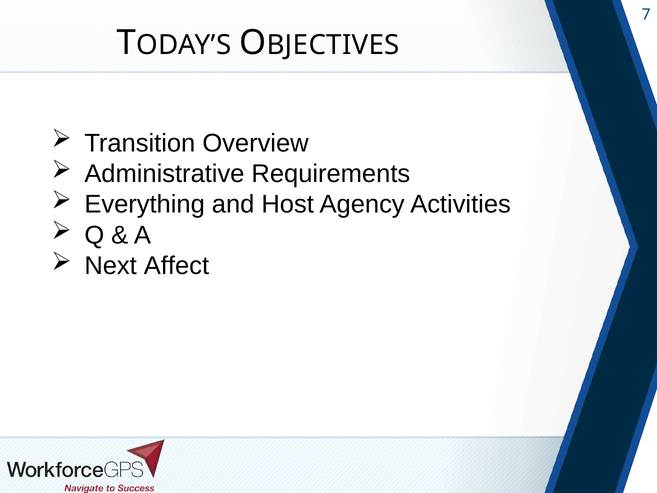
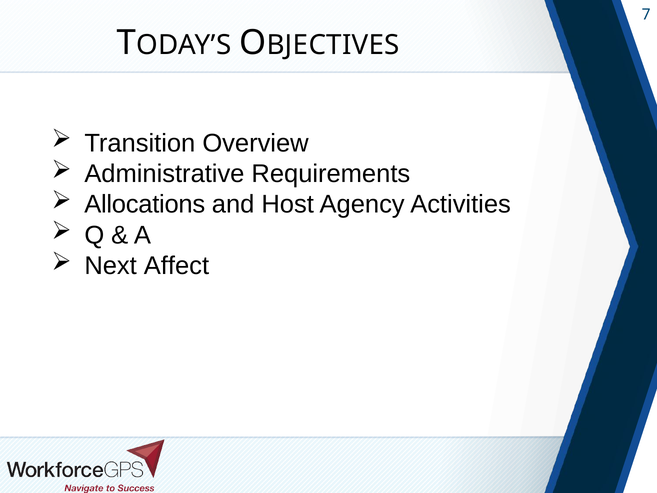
Everything: Everything -> Allocations (145, 204)
